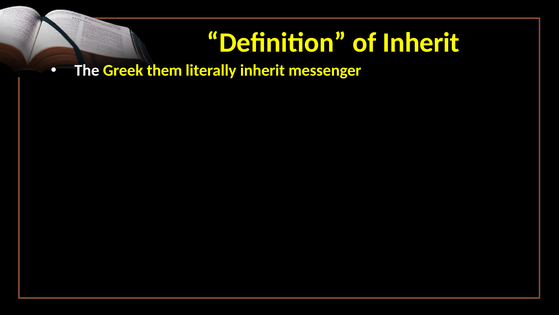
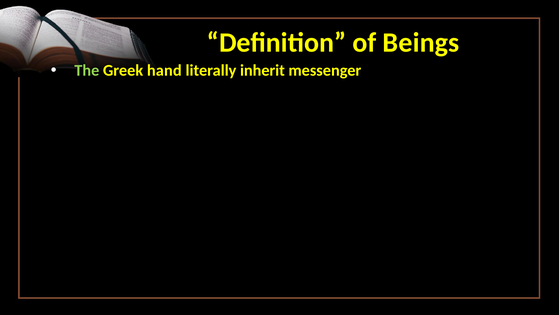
of Inherit: Inherit -> Beings (421, 43)
The colour: white -> light green (87, 70)
them: them -> hand (164, 70)
